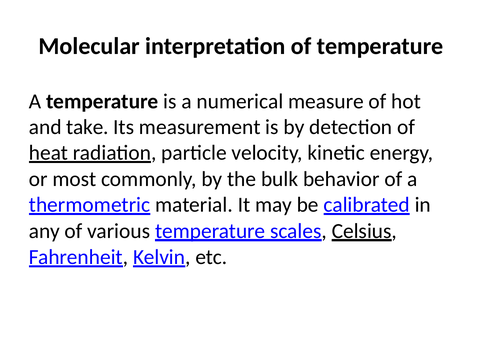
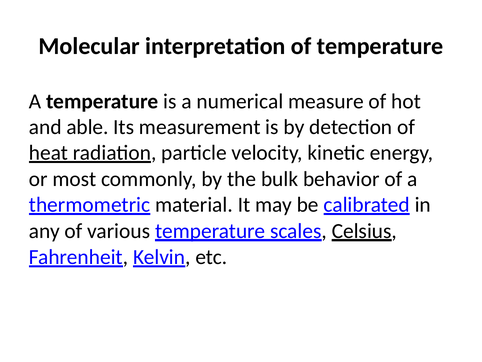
take: take -> able (87, 127)
